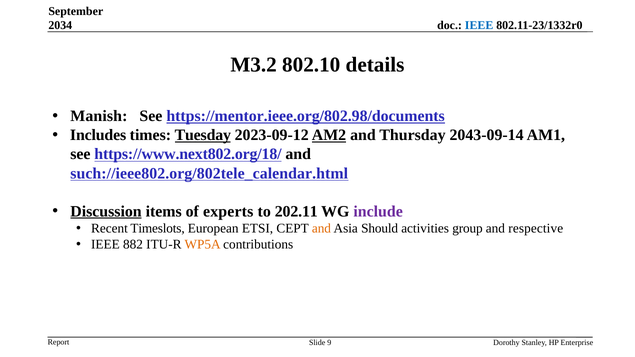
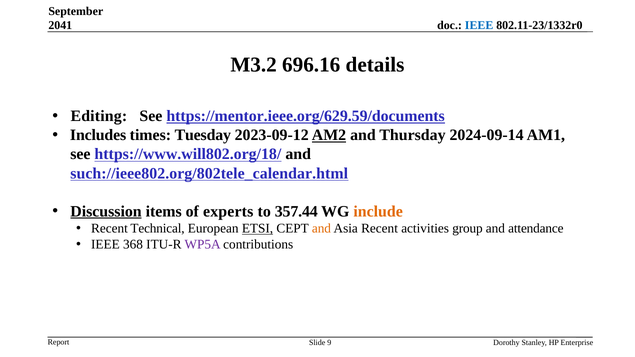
2034: 2034 -> 2041 (60, 25)
802.10: 802.10 -> 696.16 (311, 65)
Manish: Manish -> Editing (99, 116)
https://mentor.ieee.org/802.98/documents: https://mentor.ieee.org/802.98/documents -> https://mentor.ieee.org/629.59/documents (306, 116)
Tuesday underline: present -> none (203, 135)
2043-09-14: 2043-09-14 -> 2024-09-14 (487, 135)
https://www.next802.org/18/: https://www.next802.org/18/ -> https://www.will802.org/18/ (188, 154)
202.11: 202.11 -> 357.44 (296, 211)
include colour: purple -> orange (378, 211)
Timeslots: Timeslots -> Technical (158, 229)
ETSI underline: none -> present (258, 229)
Asia Should: Should -> Recent (380, 229)
respective: respective -> attendance (536, 229)
882: 882 -> 368 (133, 245)
WP5A colour: orange -> purple (203, 245)
